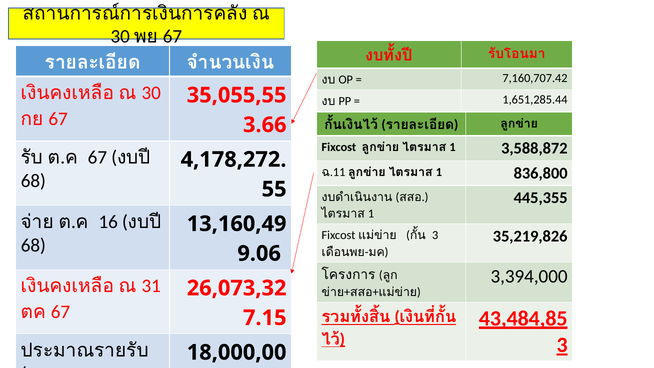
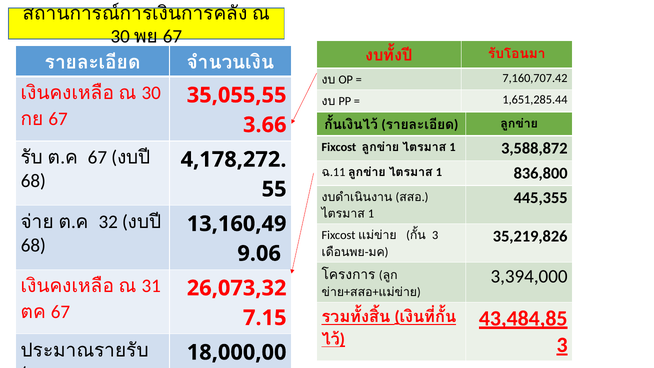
16: 16 -> 32 (108, 222)
